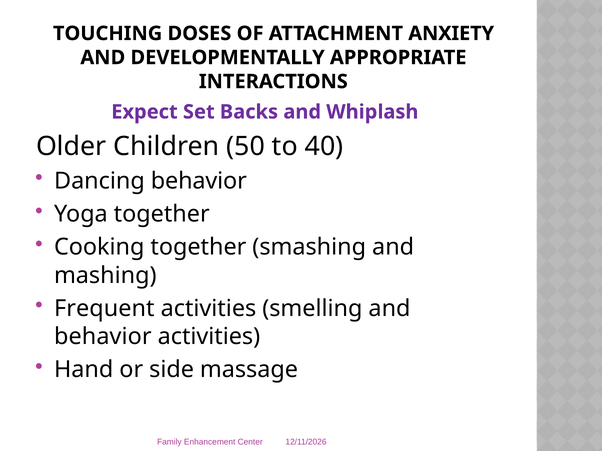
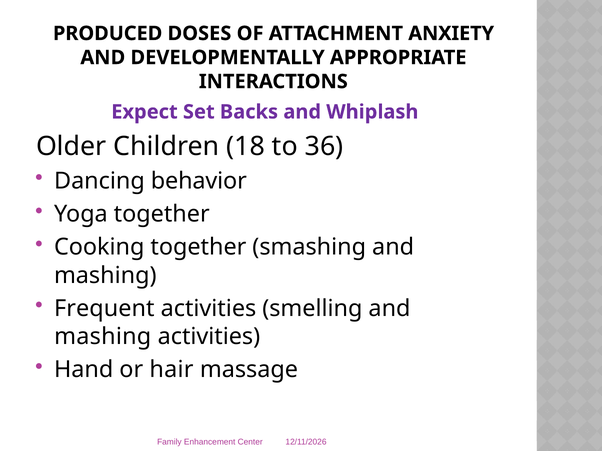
TOUCHING: TOUCHING -> PRODUCED (108, 34)
50: 50 -> 18 (246, 146)
40: 40 -> 36 (324, 146)
behavior: behavior -> mashing (103, 337)
side: side -> hair (171, 370)
